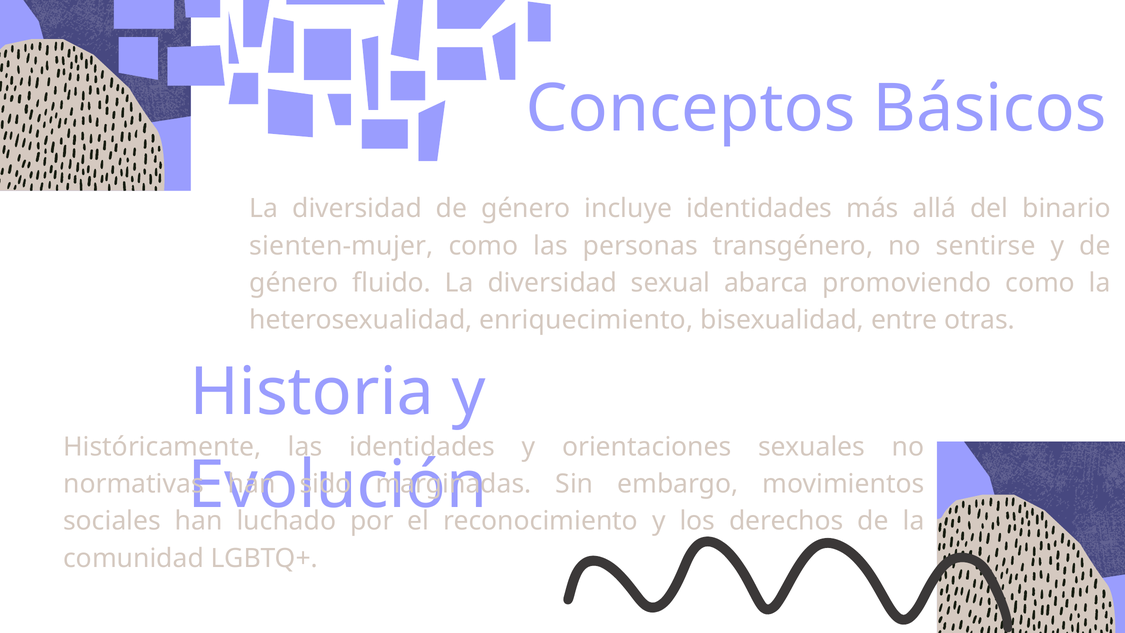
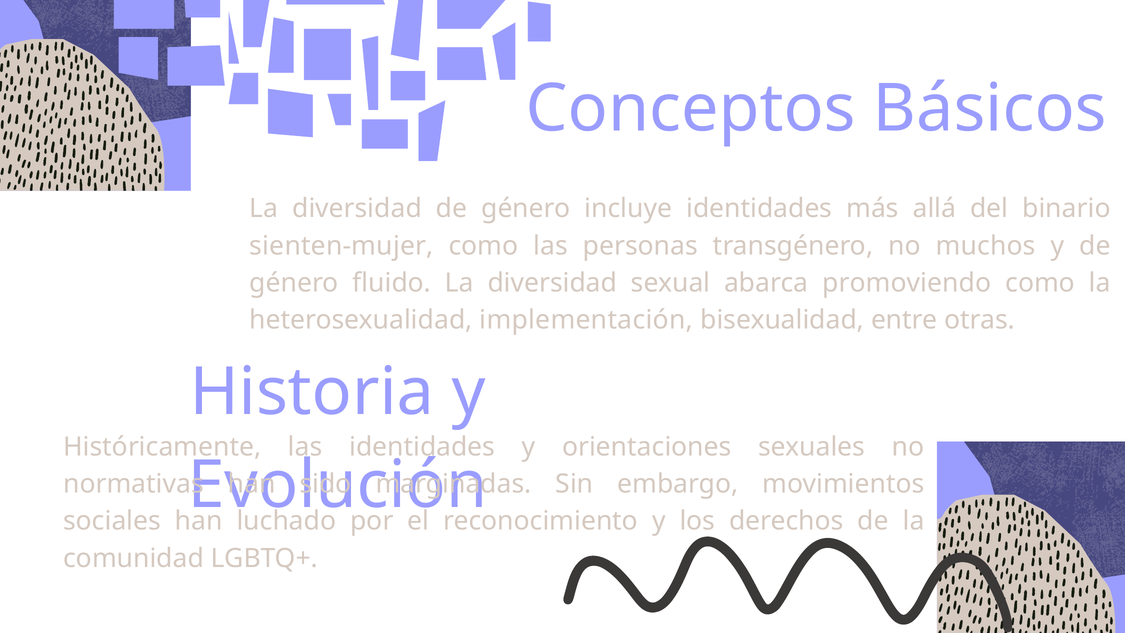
sentirse: sentirse -> muchos (986, 246)
enriquecimiento: enriquecimiento -> implementación (586, 320)
